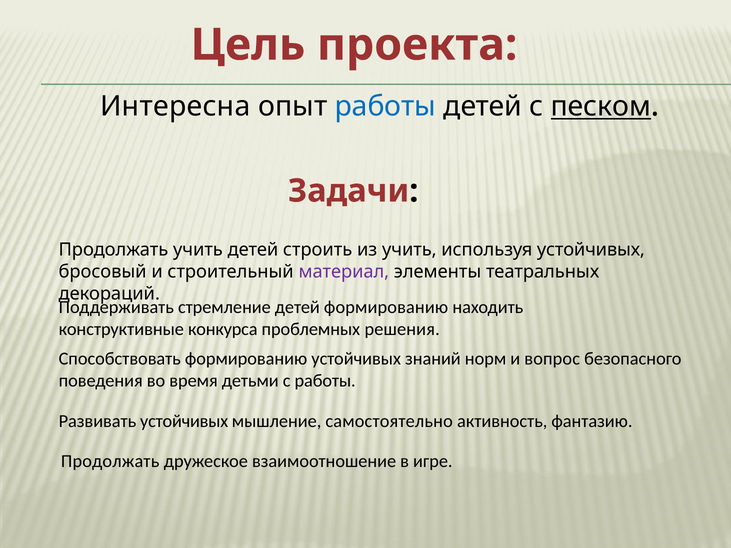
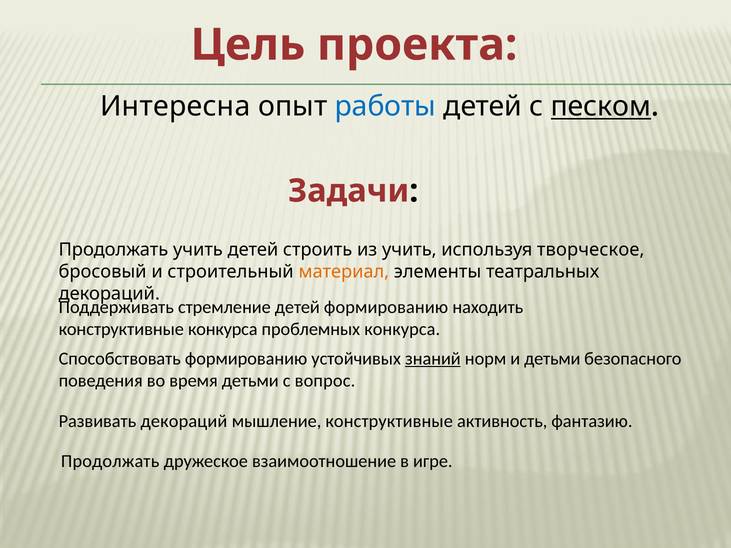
используя устойчивых: устойчивых -> творческое (591, 250)
материал colour: purple -> orange (344, 272)
проблемных решения: решения -> конкурса (402, 329)
знаний underline: none -> present (433, 359)
и вопрос: вопрос -> детьми (552, 359)
с работы: работы -> вопрос (325, 381)
Развивать устойчивых: устойчивых -> декораций (184, 421)
мышление самостоятельно: самостоятельно -> конструктивные (389, 421)
